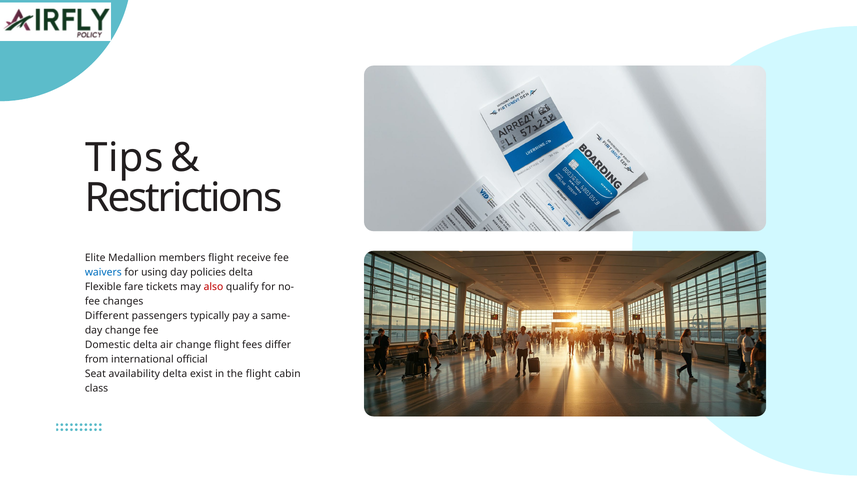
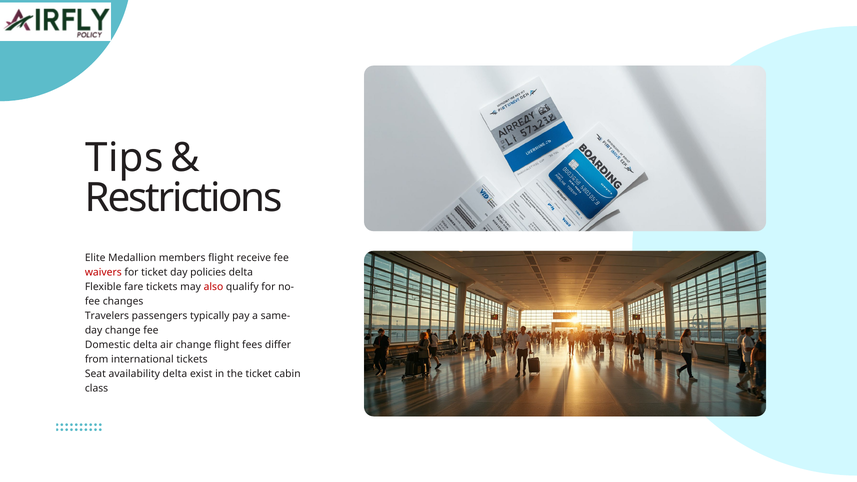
waivers colour: blue -> red (103, 273)
for using: using -> ticket (154, 273)
Different: Different -> Travelers (107, 316)
international official: official -> tickets (192, 359)
the flight: flight -> ticket (259, 374)
